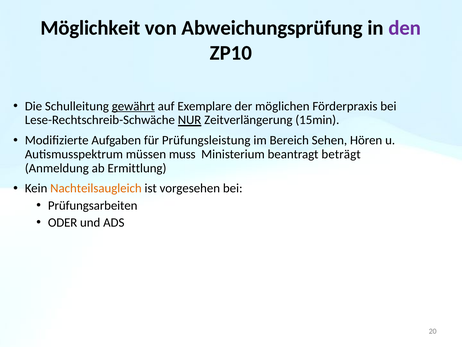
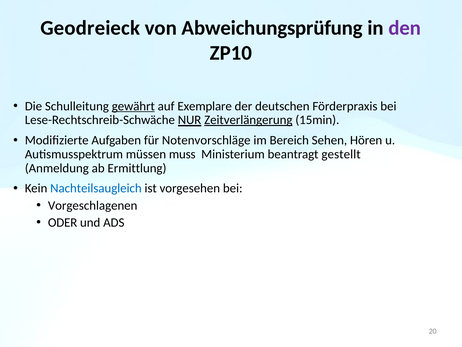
Möglichkeit: Möglichkeit -> Geodreieck (90, 28)
möglichen: möglichen -> deutschen (282, 106)
Zeitverlängerung underline: none -> present (248, 120)
Prüfungsleistung: Prüfungsleistung -> Notenvorschläge (206, 140)
beträgt: beträgt -> gestellt (341, 154)
Nachteilsaugleich colour: orange -> blue (96, 188)
Prüfungsarbeiten: Prüfungsarbeiten -> Vorgeschlagenen (93, 205)
